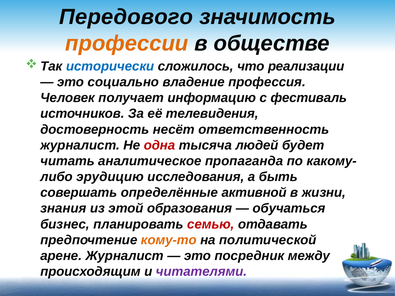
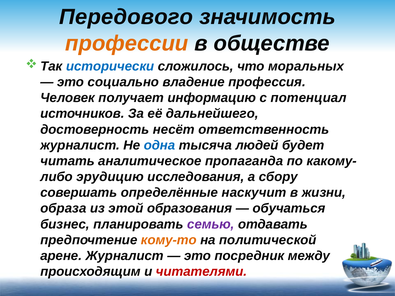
реализации: реализации -> моральных (306, 66)
фестиваль: фестиваль -> потенциал (309, 98)
телевидения: телевидения -> дальнейшего (212, 114)
одна colour: red -> blue (160, 145)
быть: быть -> сбору (278, 177)
активной: активной -> наскучит (254, 193)
знания: знания -> образа (63, 209)
семью colour: red -> purple (211, 224)
читателями colour: purple -> red (202, 272)
